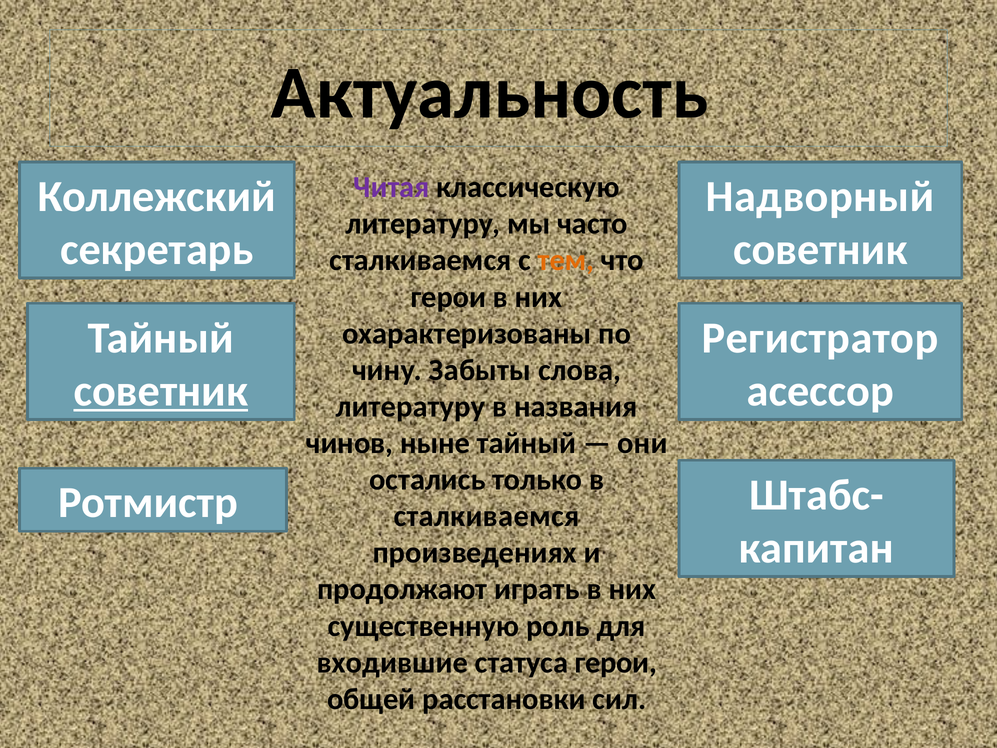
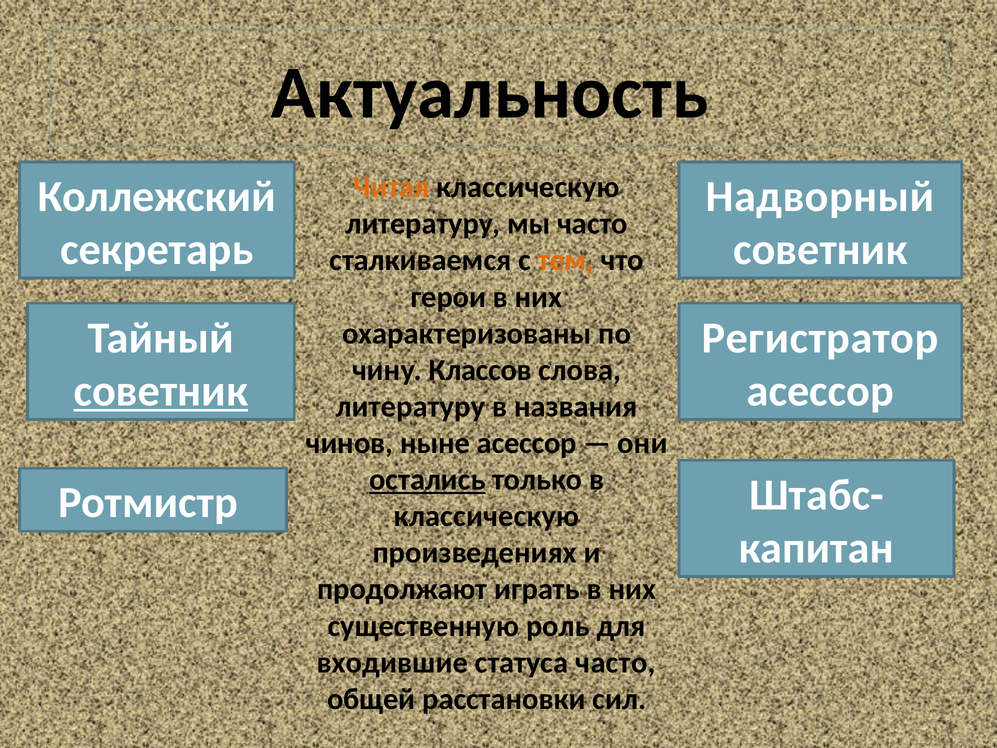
Читая colour: purple -> orange (392, 187)
Забыты: Забыты -> Классов (480, 370)
ныне тайный: тайный -> асессор (527, 443)
остались underline: none -> present (427, 480)
сталкиваемся: сталкиваемся -> классическую (487, 516)
статуса герои: герои -> часто (616, 662)
